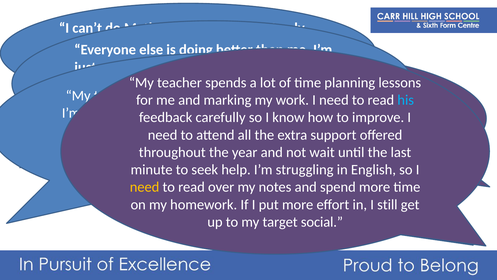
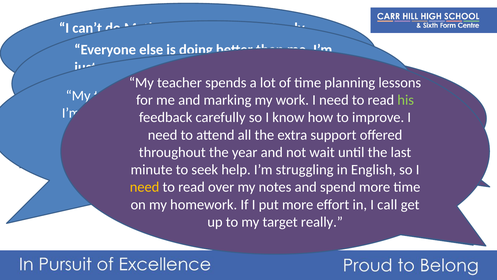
his colour: light blue -> light green (406, 100)
still: still -> call (387, 204)
social: social -> really (322, 222)
